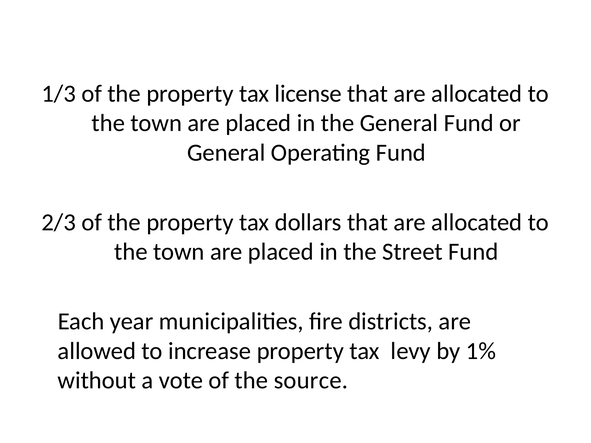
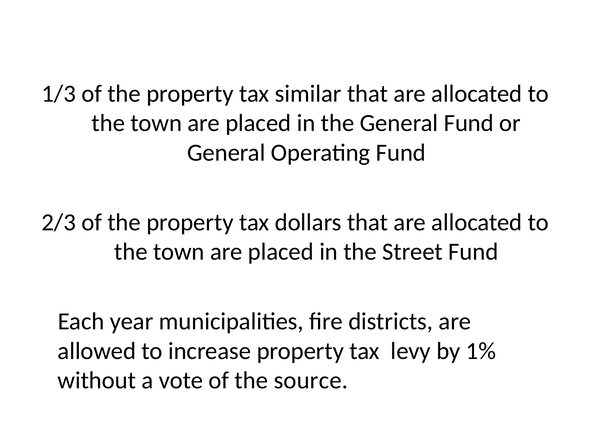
license: license -> similar (308, 94)
